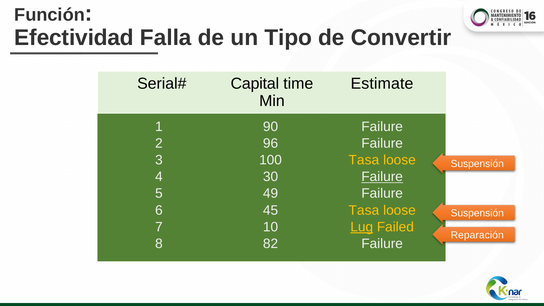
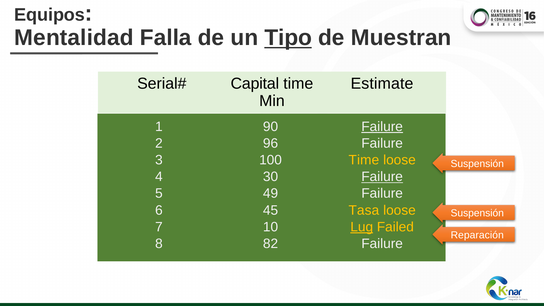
Función: Función -> Equipos (50, 15)
Efectividad: Efectividad -> Mentalidad (74, 38)
Tipo underline: none -> present (288, 38)
Convertir: Convertir -> Muestran (401, 38)
Failure underline: none -> present (382, 127)
Tasa: Tasa -> Time (364, 160)
